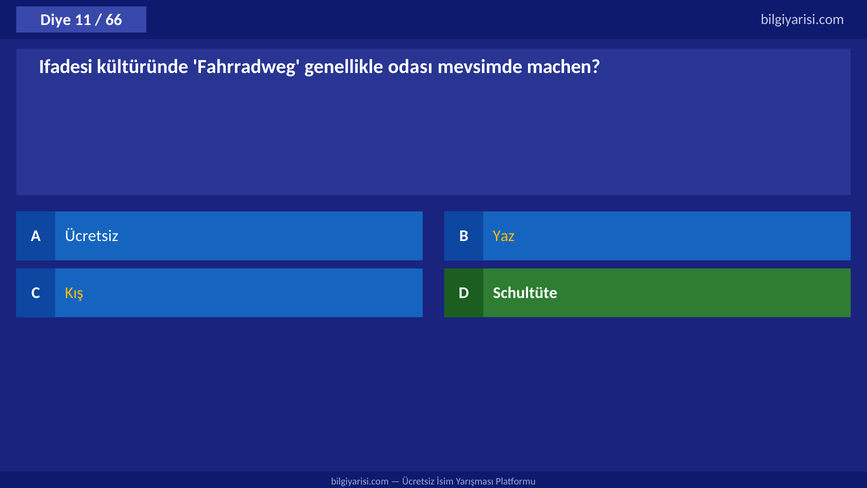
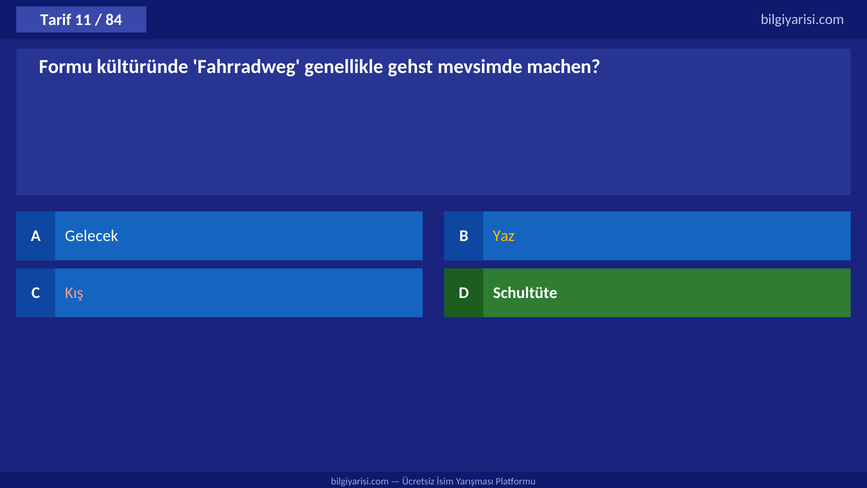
Diye: Diye -> Tarif (56, 20)
66: 66 -> 84 (114, 20)
Ifadesi: Ifadesi -> Formu (66, 67)
odası: odası -> gehst (410, 67)
A Ücretsiz: Ücretsiz -> Gelecek (92, 236)
Kış colour: yellow -> pink (74, 293)
